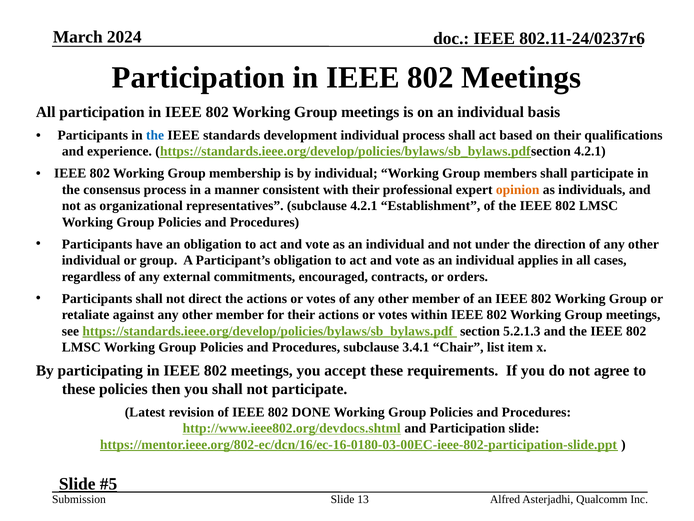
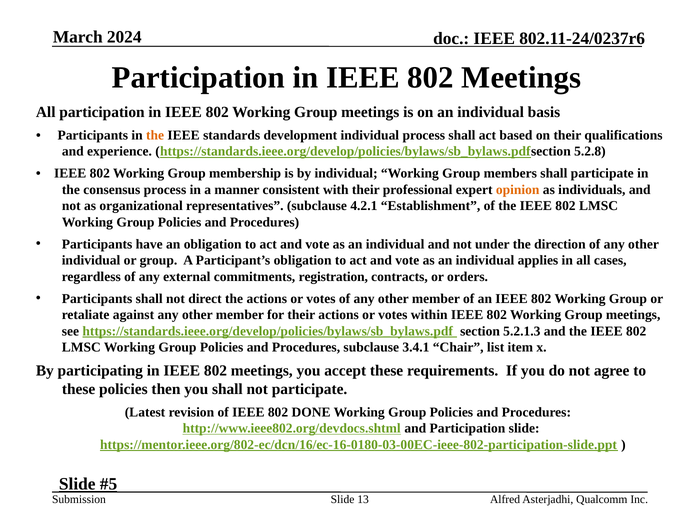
the colour: blue -> orange (155, 135)
https://standards.ieee.org/develop/policies/bylaws/sb_bylaws.pdfsection 4.2.1: 4.2.1 -> 5.2.8 (590, 151)
encouraged: encouraged -> registration (333, 276)
